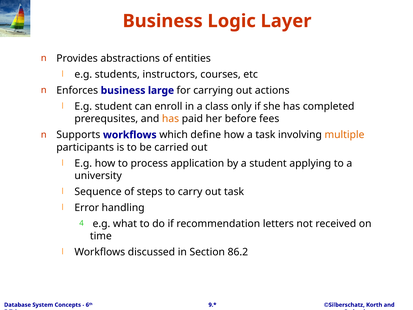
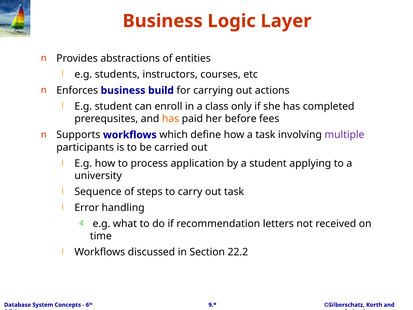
large: large -> build (161, 90)
multiple colour: orange -> purple (344, 135)
86.2: 86.2 -> 22.2 (238, 252)
